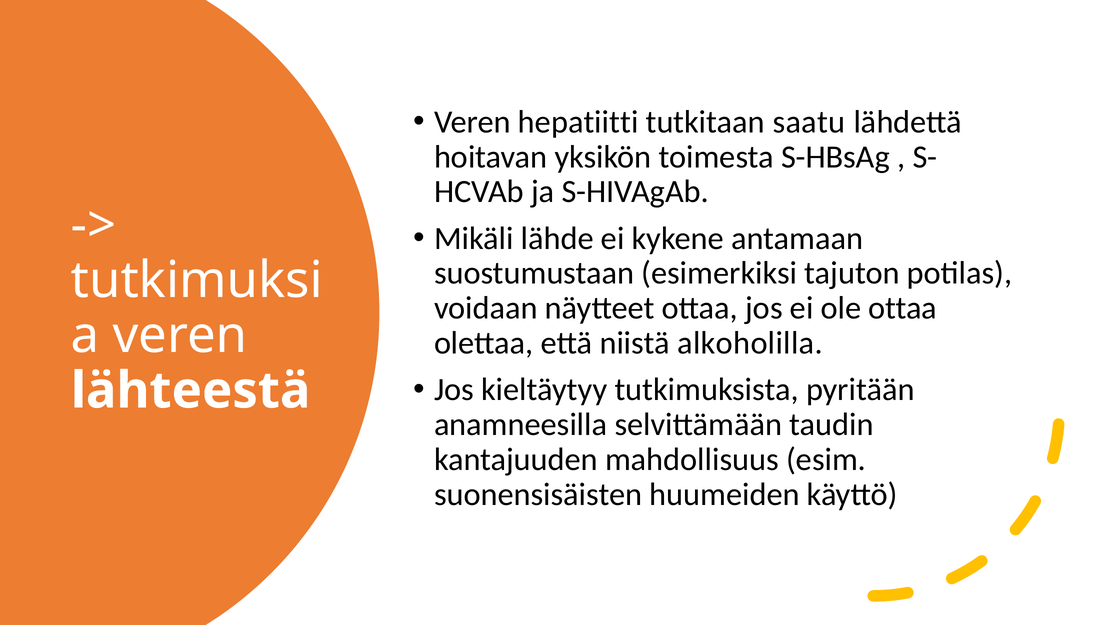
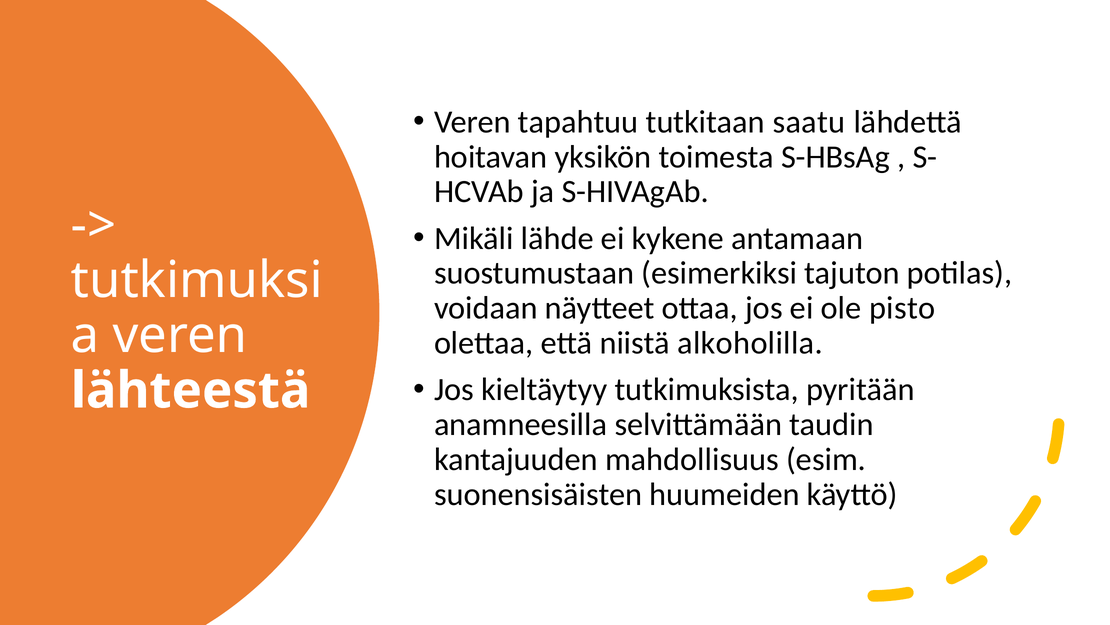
hepatiitti: hepatiitti -> tapahtuu (578, 122)
ole ottaa: ottaa -> pisto (902, 308)
